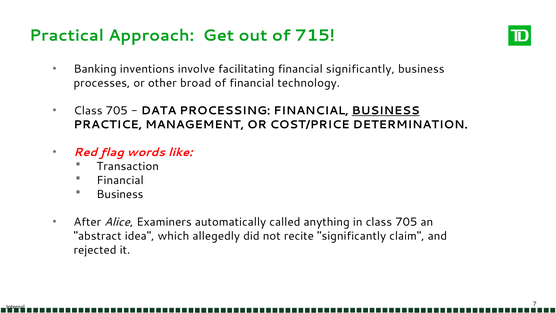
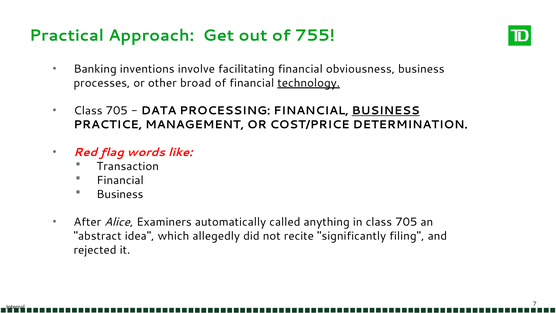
715: 715 -> 755 (315, 35)
financial significantly: significantly -> obviousness (360, 69)
technology underline: none -> present (309, 83)
claim: claim -> filing (407, 236)
